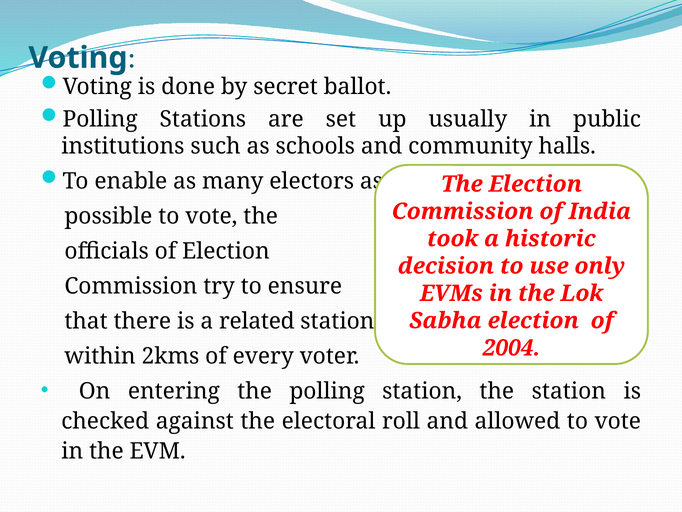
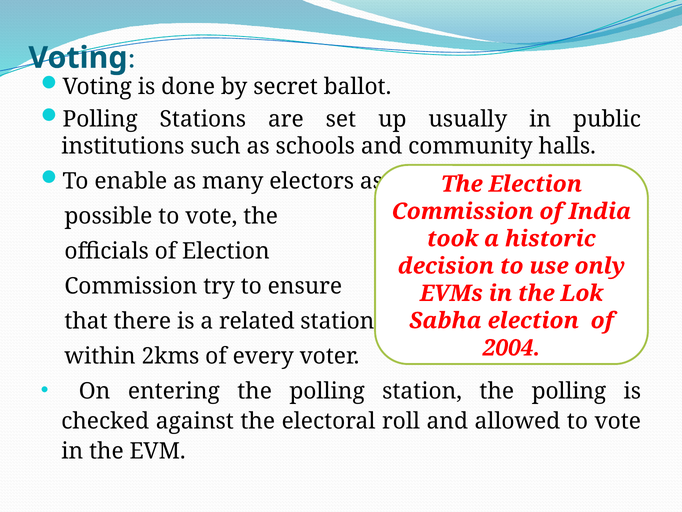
station the station: station -> polling (569, 391)
